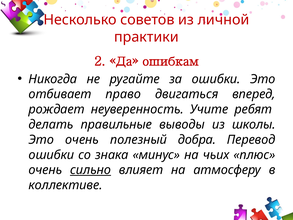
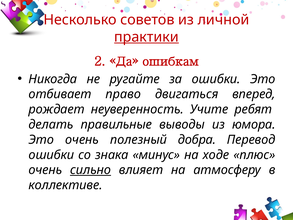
практики underline: none -> present (146, 37)
школы: школы -> юмора (254, 124)
чьих: чьих -> ходе (216, 155)
